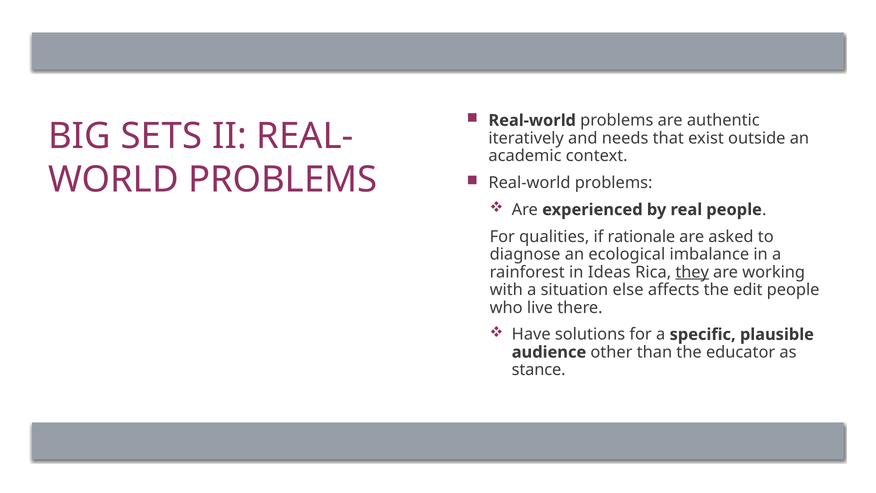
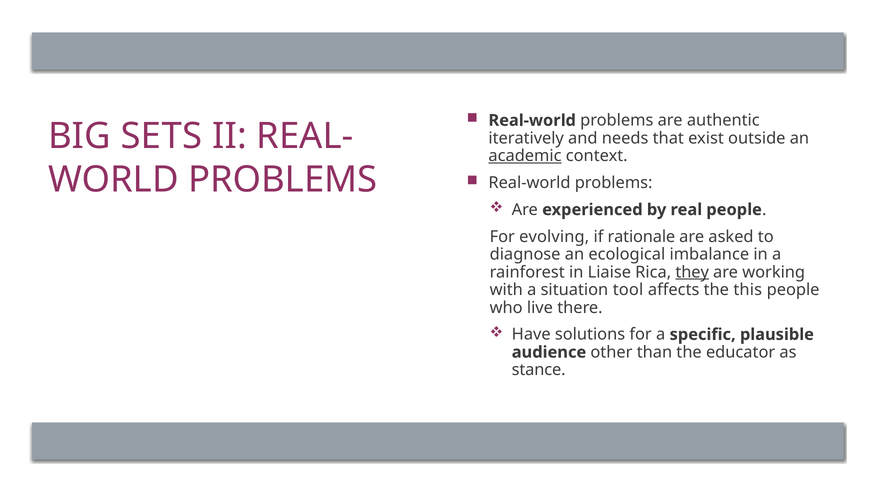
academic underline: none -> present (525, 156)
qualities: qualities -> evolving (554, 236)
Ideas: Ideas -> Liaise (609, 272)
else: else -> tool (628, 290)
edit: edit -> this (748, 290)
